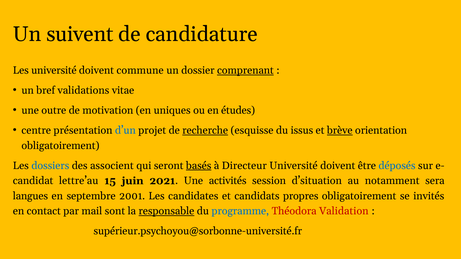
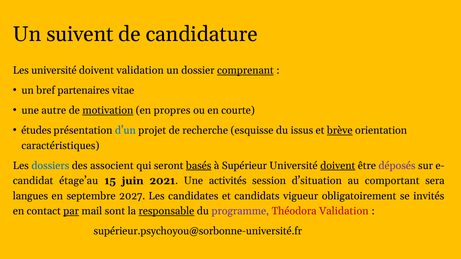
doivent commune: commune -> validation (140, 71)
validations: validations -> partenaires (83, 91)
outre: outre -> autre (54, 111)
motivation underline: none -> present (108, 111)
uniques: uniques -> propres (172, 111)
études: études -> courte (238, 111)
centre: centre -> études (36, 131)
recherche underline: present -> none (205, 131)
obligatoirement: obligatoirement -> caractéristiques (60, 146)
Directeur: Directeur -> Supérieur (244, 166)
doivent underline: none -> present (338, 166)
déposés colour: blue -> purple (397, 166)
lettre’au: lettre’au -> étage’au (79, 181)
notamment: notamment -> comportant (392, 181)
2001: 2001 -> 2027 (132, 196)
propres: propres -> vigueur (301, 196)
par underline: none -> present (71, 211)
programme colour: blue -> purple (240, 211)
